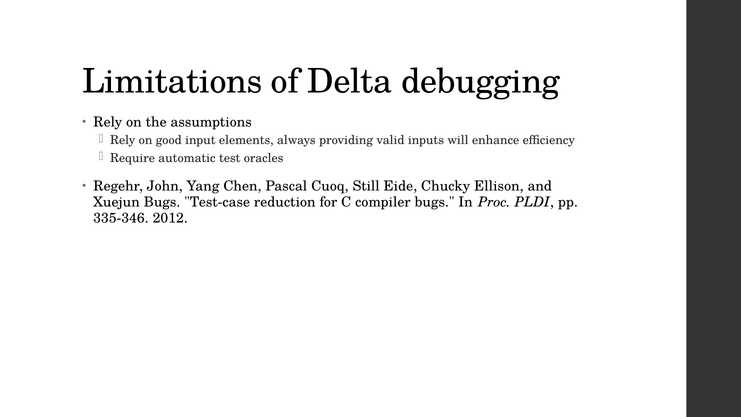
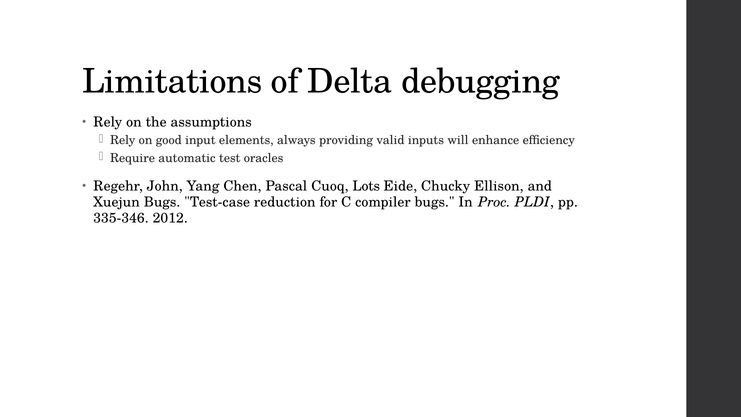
Still: Still -> Lots (366, 186)
